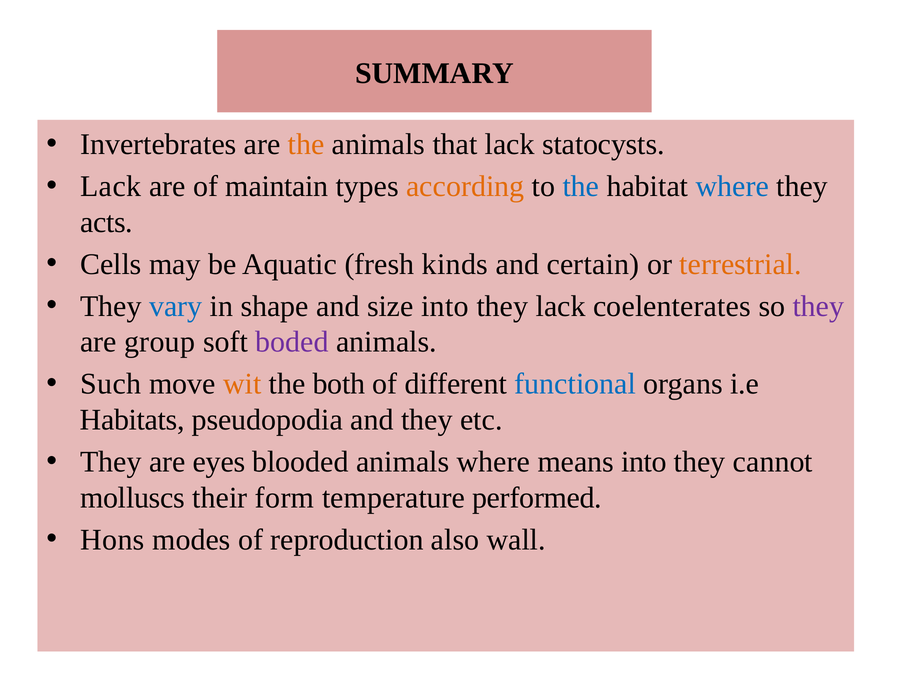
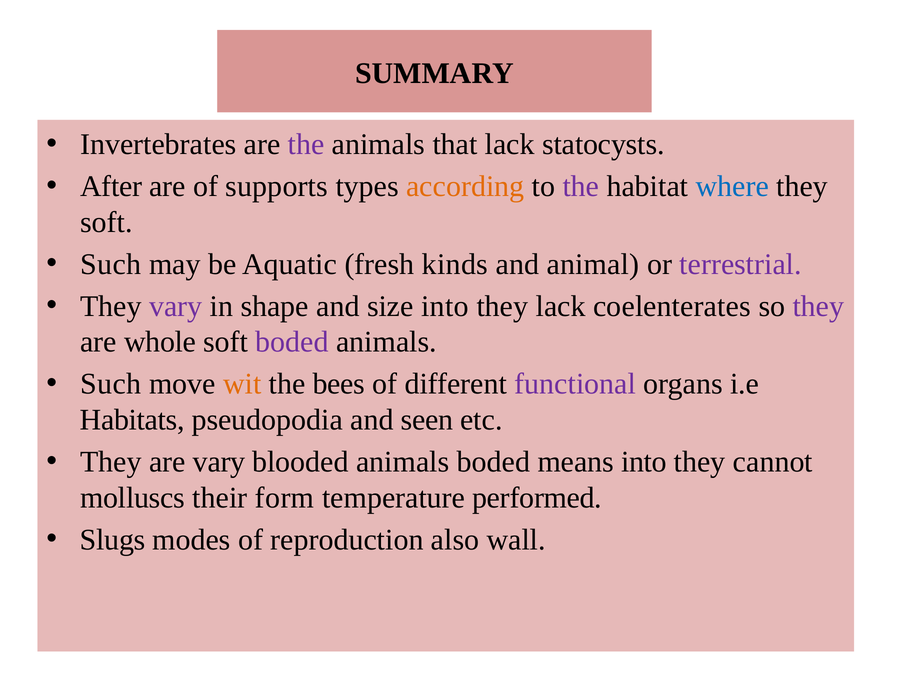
the colour: orange -> purple (306, 144)
Lack: Lack -> After (111, 186)
maintain: maintain -> supports (277, 186)
the colour: blue -> purple (581, 186)
acts: acts -> soft (106, 222)
Cells: Cells -> Such (111, 264)
certain: certain -> animal (593, 264)
terrestrial colour: orange -> purple (741, 264)
vary colour: blue -> purple (176, 306)
group: group -> whole (160, 342)
both: both -> bees (339, 384)
functional colour: blue -> purple (575, 384)
and they: they -> seen (427, 420)
are eyes: eyes -> vary (219, 462)
animals where: where -> boded (493, 462)
Hons: Hons -> Slugs (113, 540)
